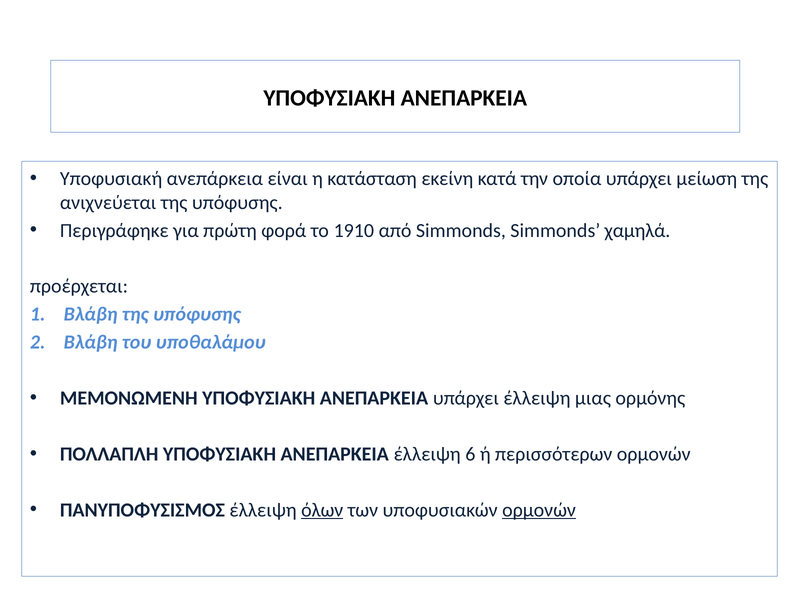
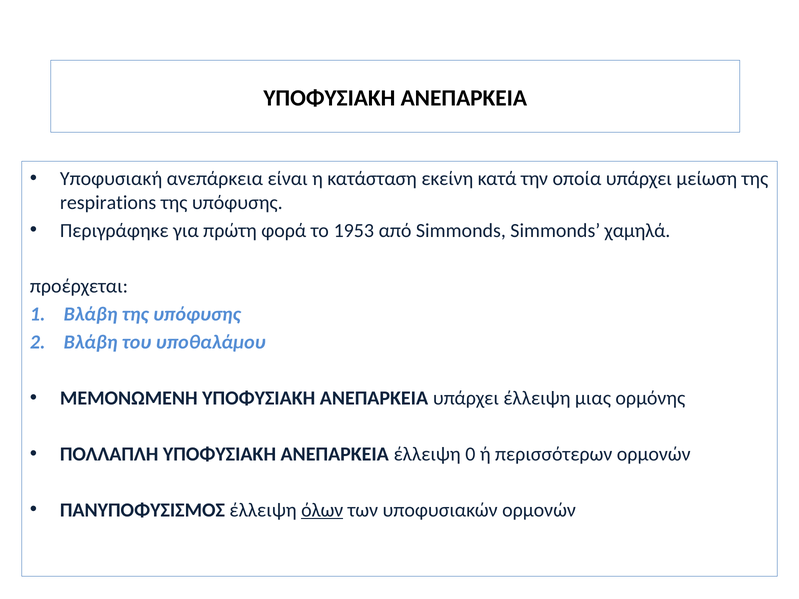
ανιχνεύεται: ανιχνεύεται -> respirations (108, 203)
1910: 1910 -> 1953 (354, 231)
6: 6 -> 0 (470, 454)
ορμονών underline: present -> none (539, 510)
